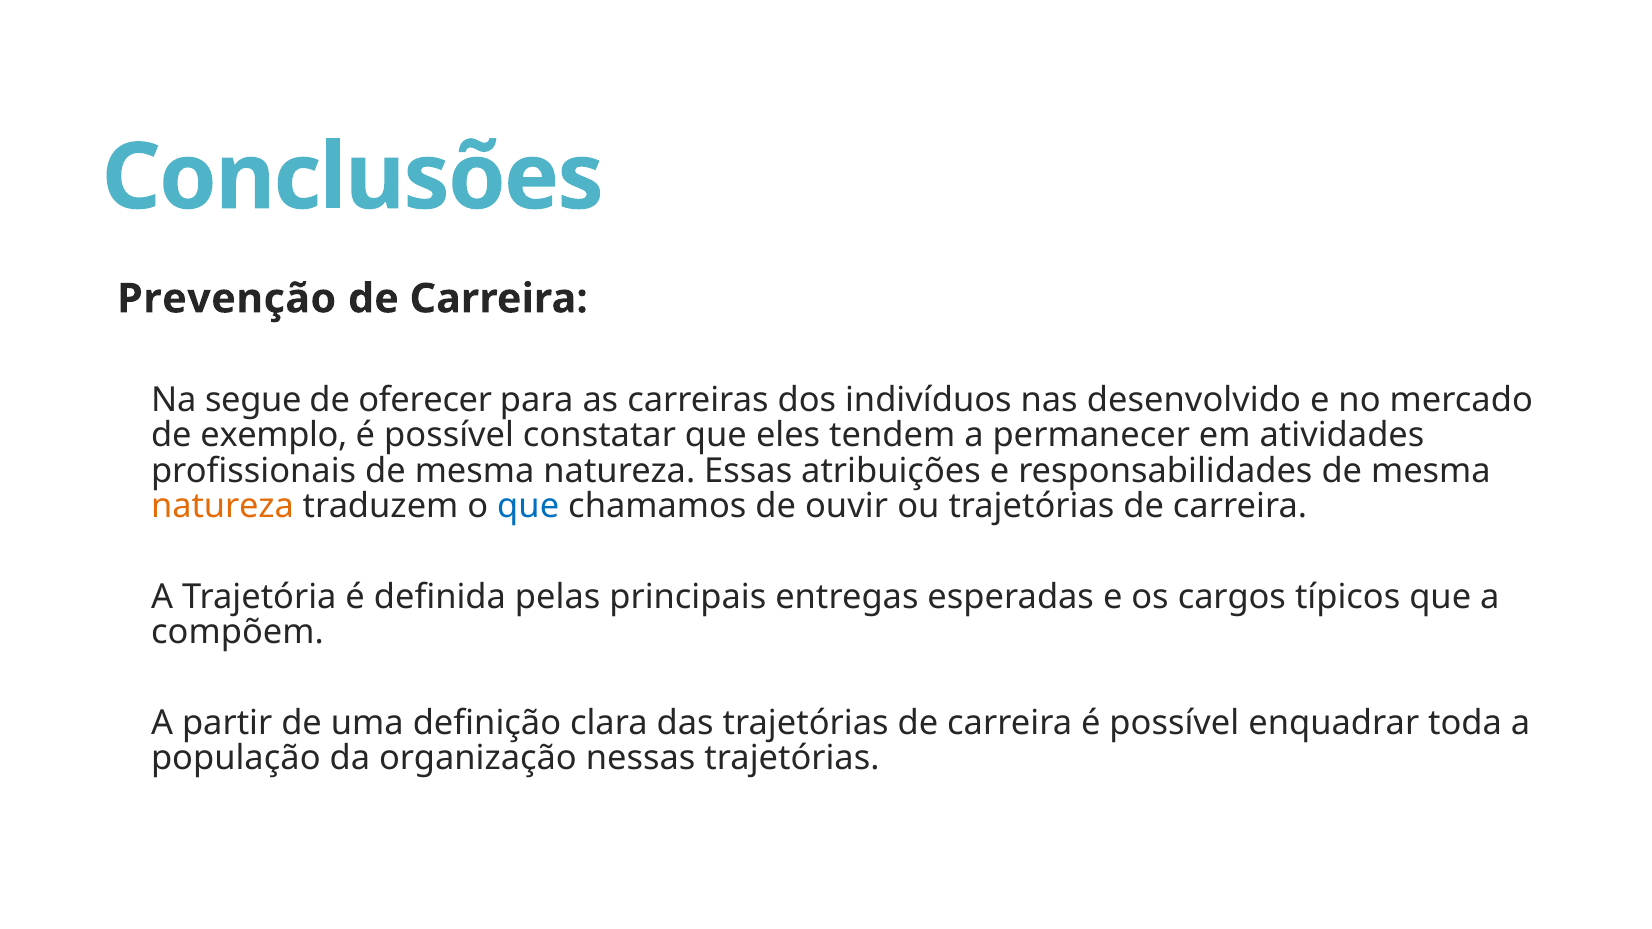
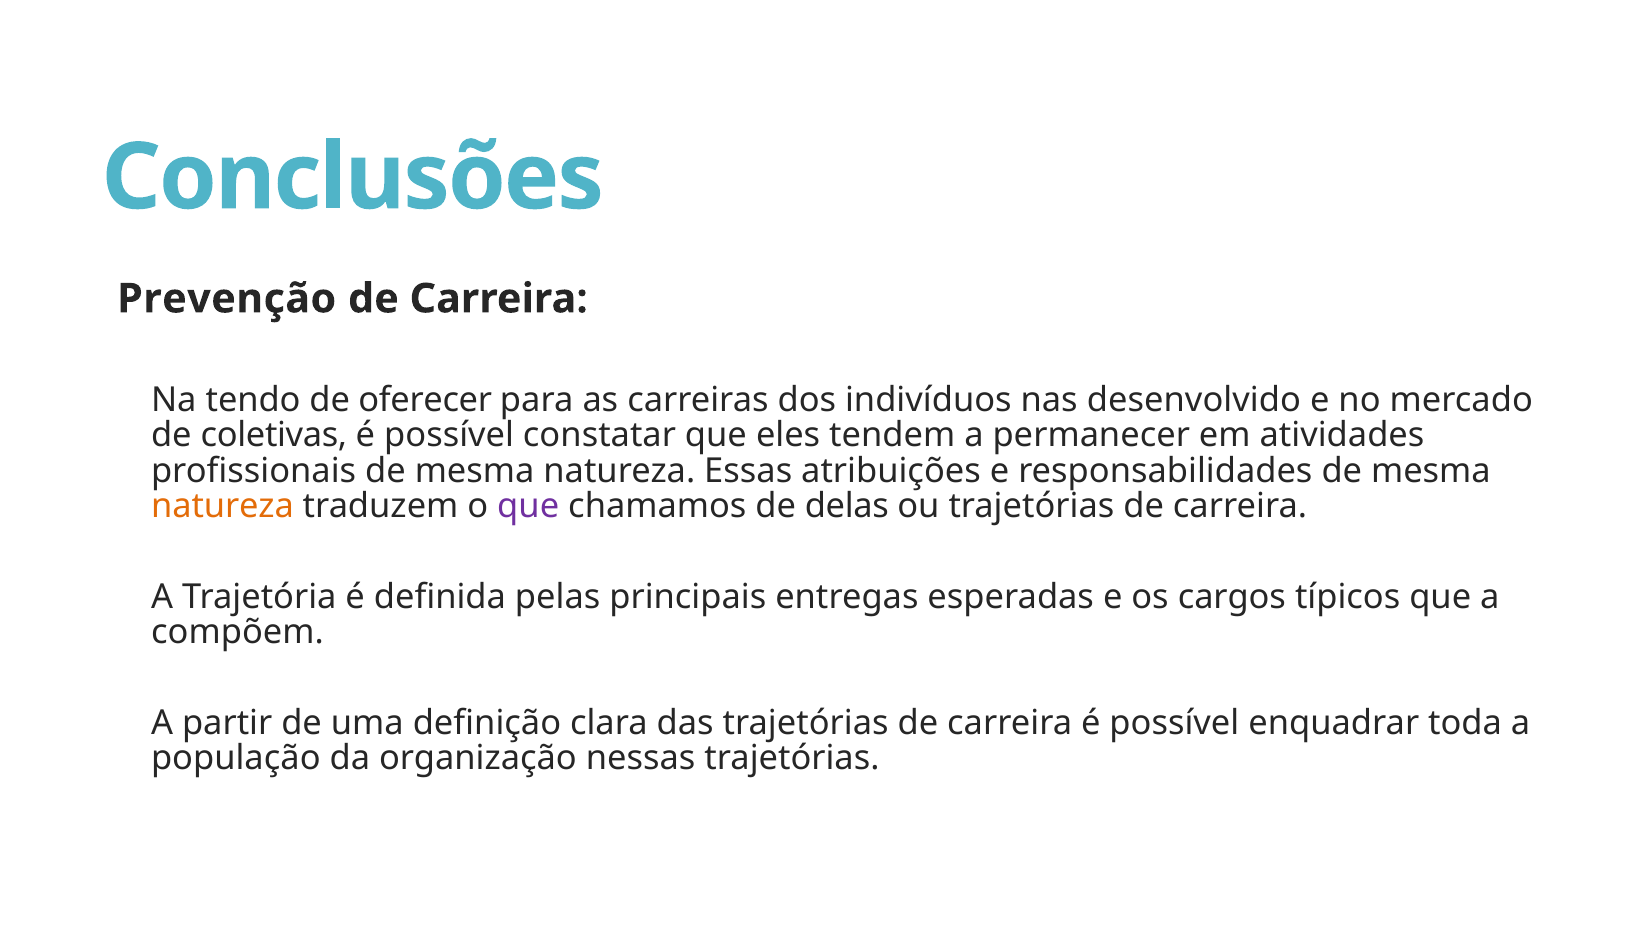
segue: segue -> tendo (253, 400)
exemplo: exemplo -> coletivas (274, 436)
que colour: blue -> purple (528, 506)
ouvir: ouvir -> delas (847, 506)
